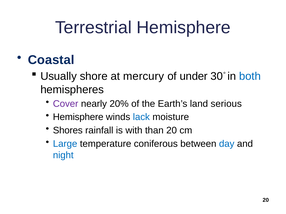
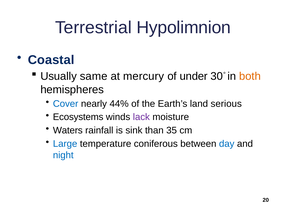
Terrestrial Hemisphere: Hemisphere -> Hypolimnion (184, 28)
shore: shore -> same (94, 76)
both colour: blue -> orange (250, 76)
Cover colour: purple -> blue (66, 104)
20%: 20% -> 44% (119, 104)
Hemisphere: Hemisphere -> Ecosystems (78, 117)
lack colour: blue -> purple (141, 117)
Shores: Shores -> Waters (68, 131)
with: with -> sink (134, 131)
than 20: 20 -> 35 (172, 131)
